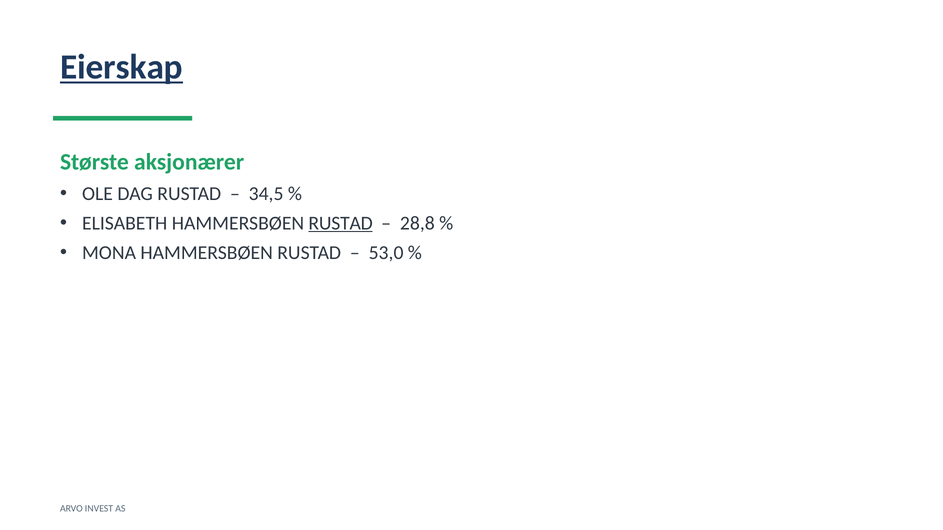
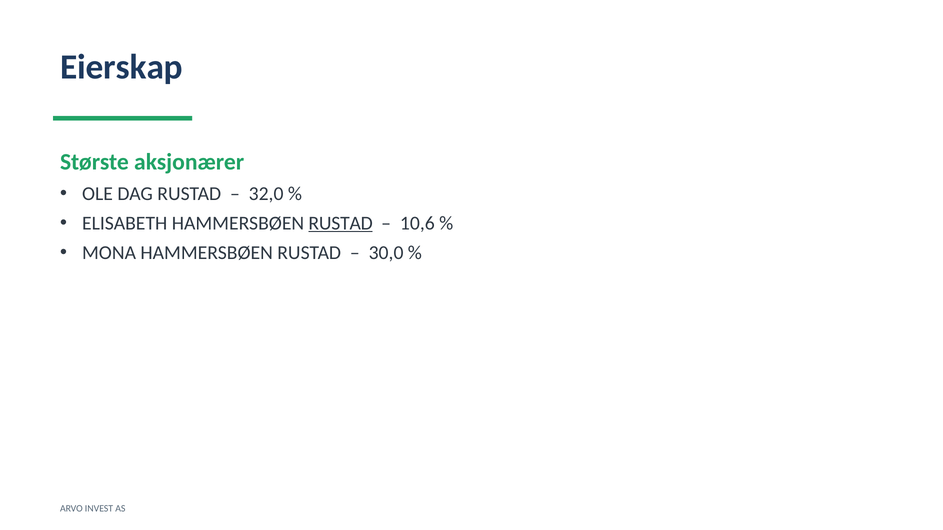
Eierskap underline: present -> none (121, 67)
34,5: 34,5 -> 32,0 (266, 194)
28,8: 28,8 -> 10,6 (417, 223)
53,0: 53,0 -> 30,0 (386, 253)
